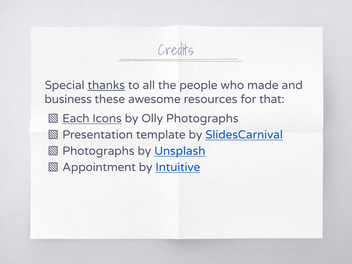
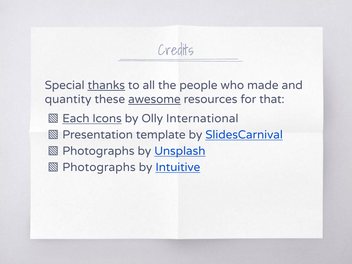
business: business -> quantity (68, 99)
awesome underline: none -> present (154, 99)
Olly Photographs: Photographs -> International (202, 118)
Appointment: Appointment -> Photographs (99, 167)
